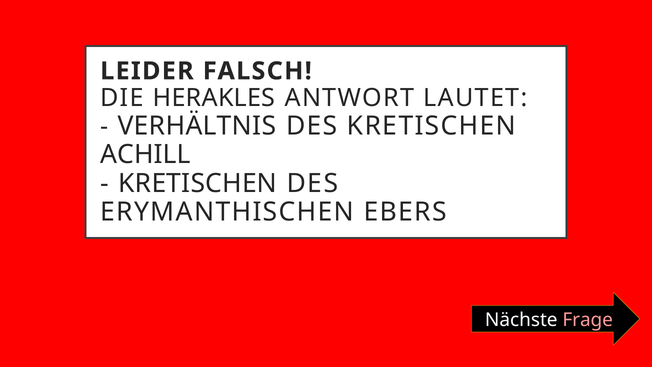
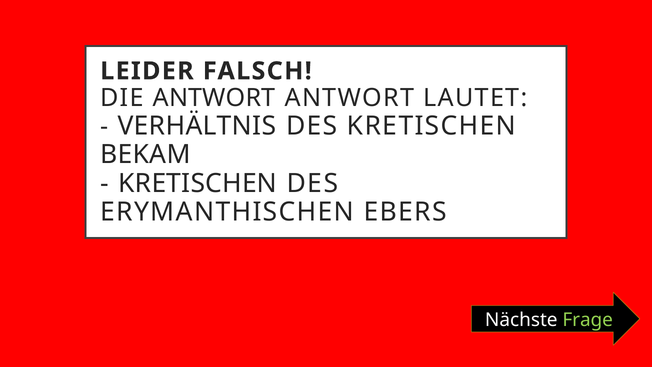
DIE HERAKLES: HERAKLES -> ANTWORT (214, 98)
ACHILL: ACHILL -> BEKAM (145, 155)
Frage colour: pink -> light green (588, 320)
